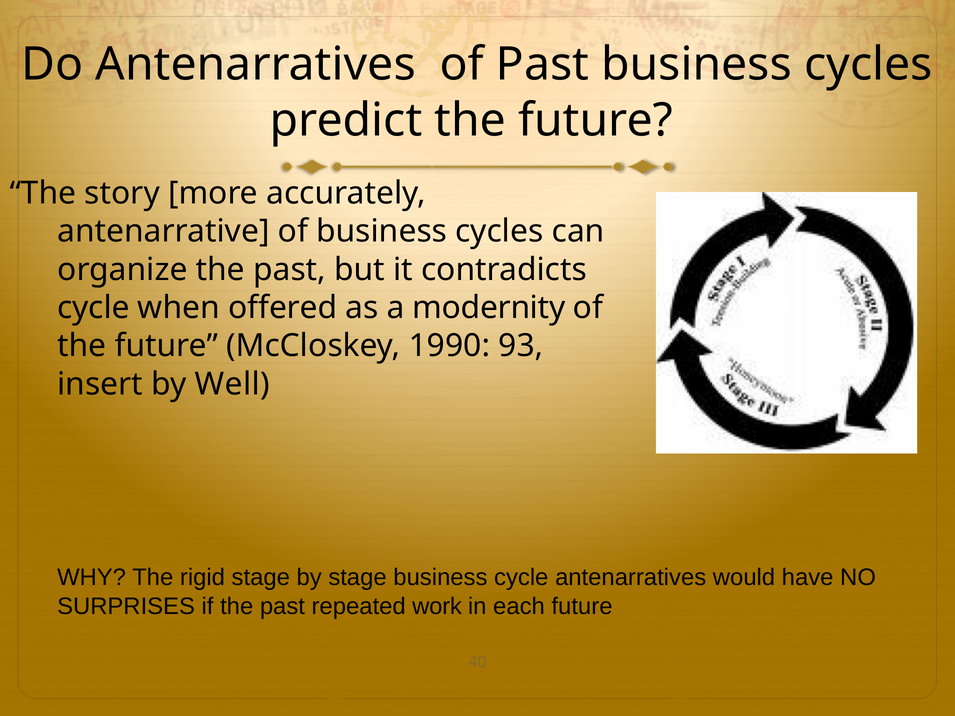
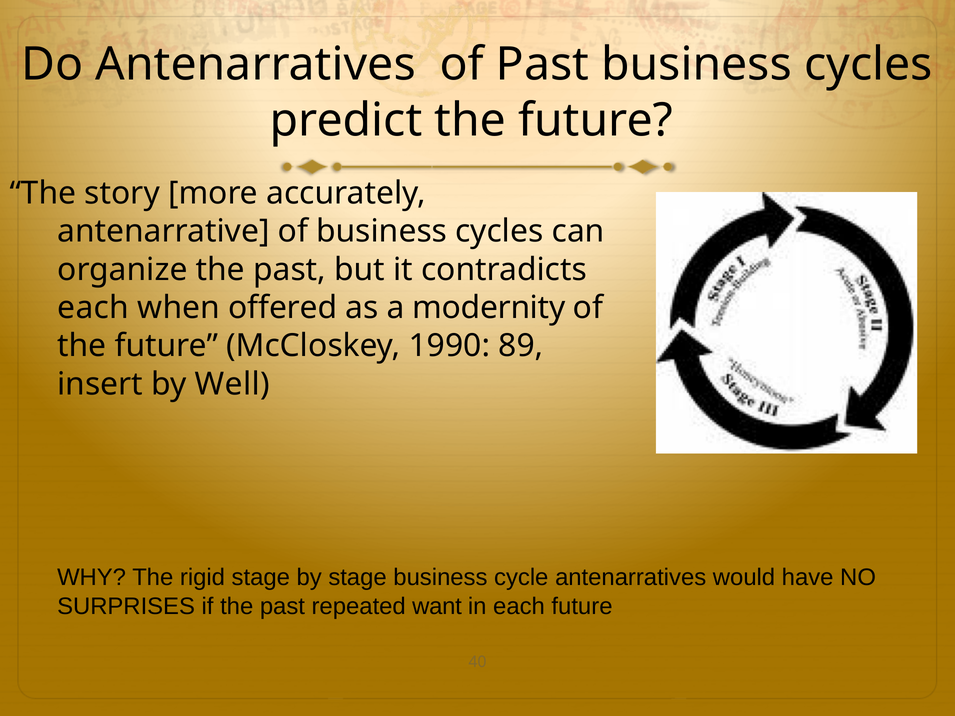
cycle: cycle -> each (93, 308)
93: 93 -> 89 (521, 346)
work: work -> want (437, 606)
